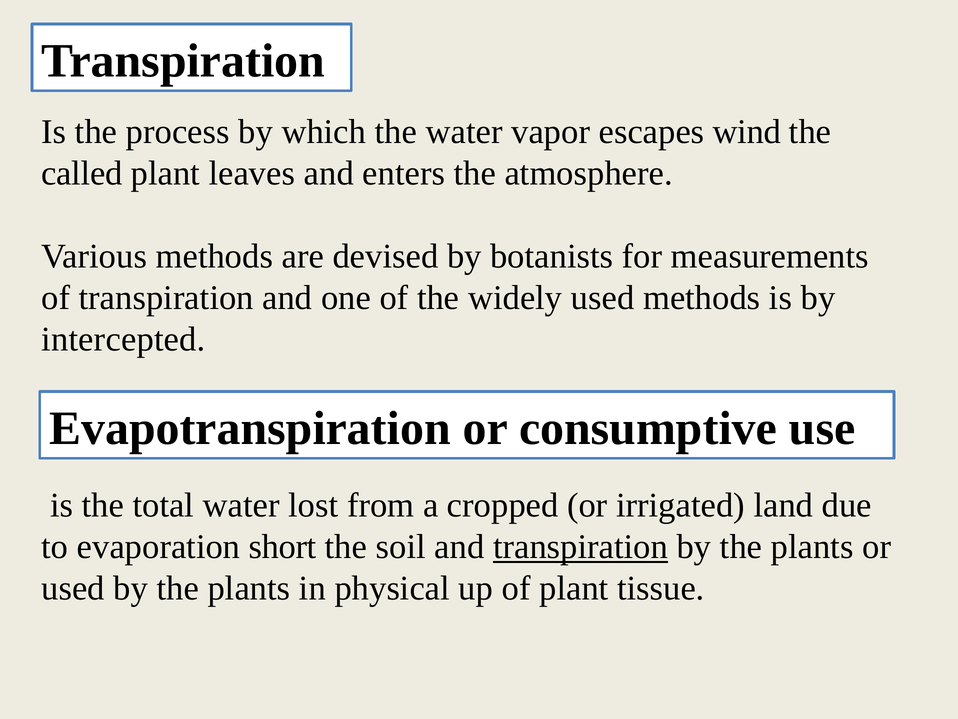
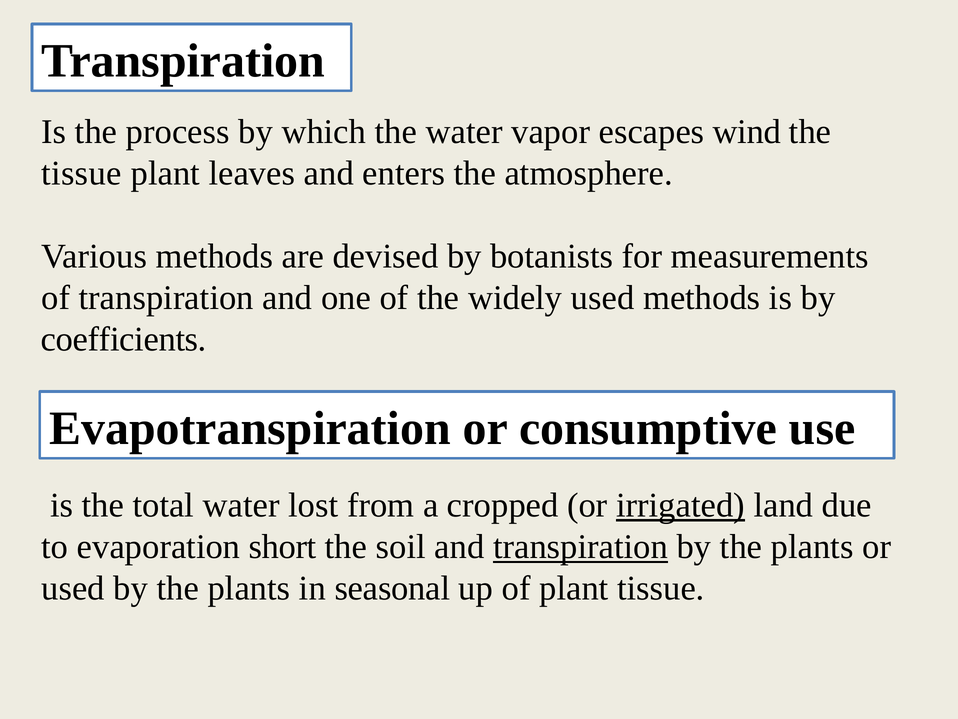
called: called -> tissue (82, 173)
intercepted: intercepted -> coefficients (124, 339)
irrigated underline: none -> present (681, 505)
physical: physical -> seasonal (392, 588)
